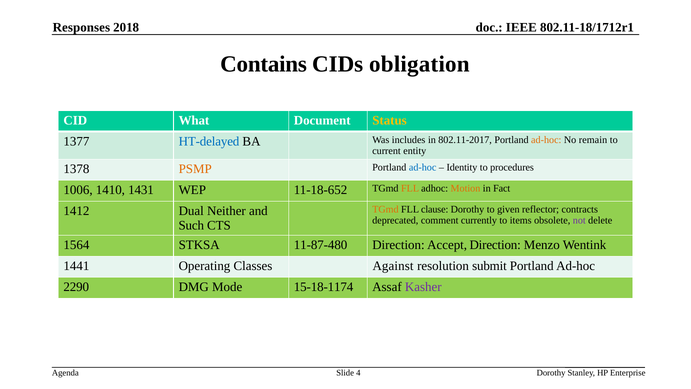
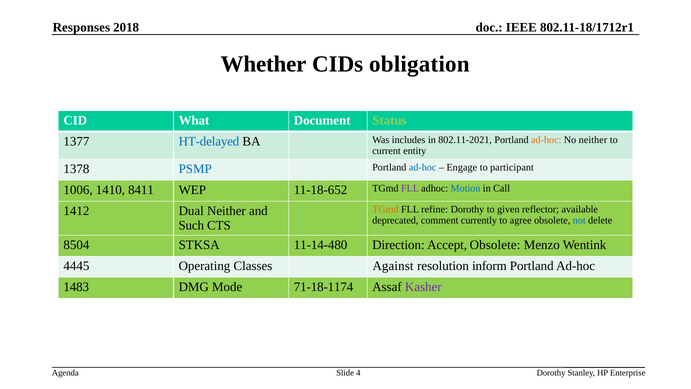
Contains: Contains -> Whether (264, 64)
Status colour: yellow -> light green (390, 120)
802.11-2017: 802.11-2017 -> 802.11-2021 (465, 140)
No remain: remain -> neither (593, 140)
PSMP colour: orange -> blue (195, 169)
Identity: Identity -> Engage (462, 167)
procedures: procedures -> participant (512, 167)
1431: 1431 -> 8411 (141, 190)
FLL colour: orange -> purple (410, 188)
Motion colour: orange -> blue (465, 188)
Fact: Fact -> Call (502, 188)
clause: clause -> refine (435, 209)
contracts: contracts -> available (580, 209)
items: items -> agree (521, 220)
not colour: purple -> blue (579, 220)
1564: 1564 -> 8504 (76, 245)
11-87-480: 11-87-480 -> 11-14-480 (321, 245)
Accept Direction: Direction -> Obsolete (495, 245)
1441: 1441 -> 4445 (76, 266)
submit: submit -> inform (489, 266)
2290: 2290 -> 1483 (76, 287)
15-18-1174: 15-18-1174 -> 71-18-1174 (324, 287)
